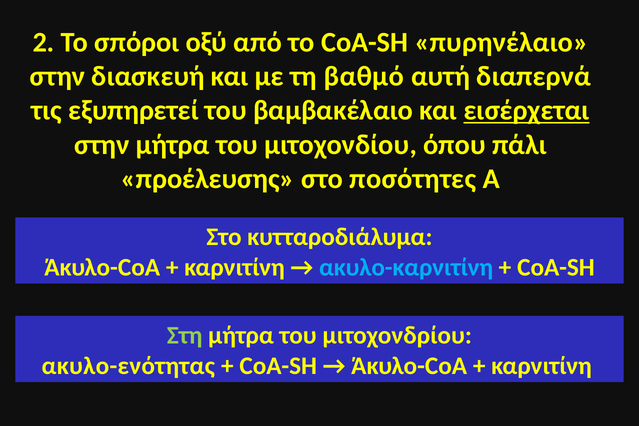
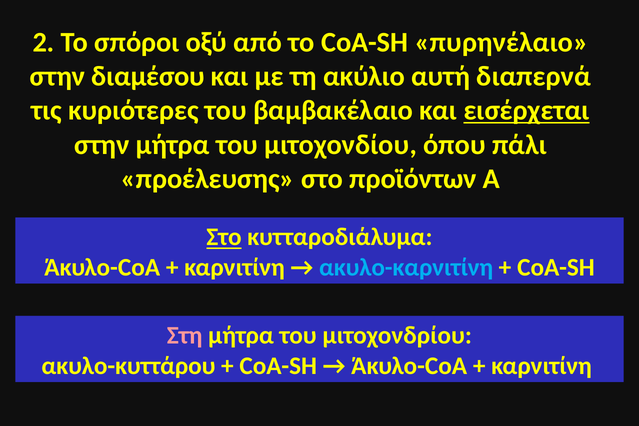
διασκευή: διασκευή -> διαμέσου (148, 77)
βαθμό: βαθμό -> ακύλιο (364, 77)
εξυπηρετεί: εξυπηρετεί -> κυριότερες (134, 111)
ποσότητες: ποσότητες -> προϊόντων (413, 179)
Στο underline: none -> present (224, 237)
Στη colour: light green -> pink (185, 336)
ακυλο-ενότητας: ακυλο-ενότητας -> ακυλο-κυττάρου (128, 366)
